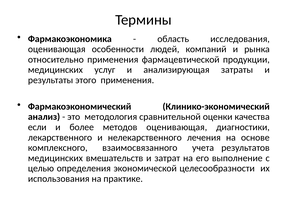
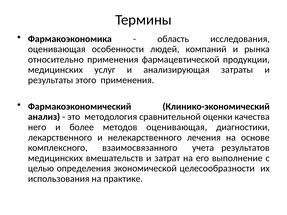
если: если -> него (37, 127)
